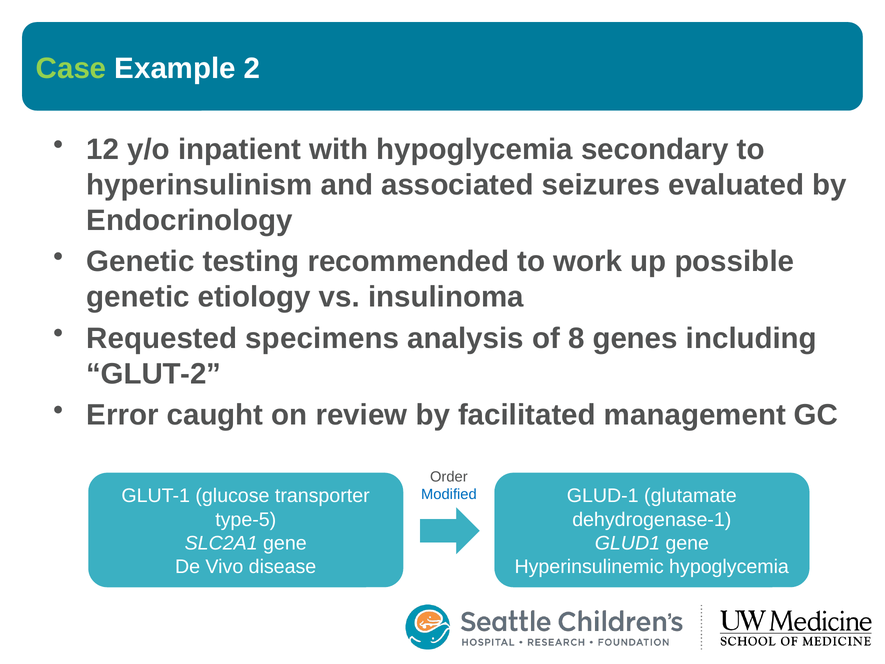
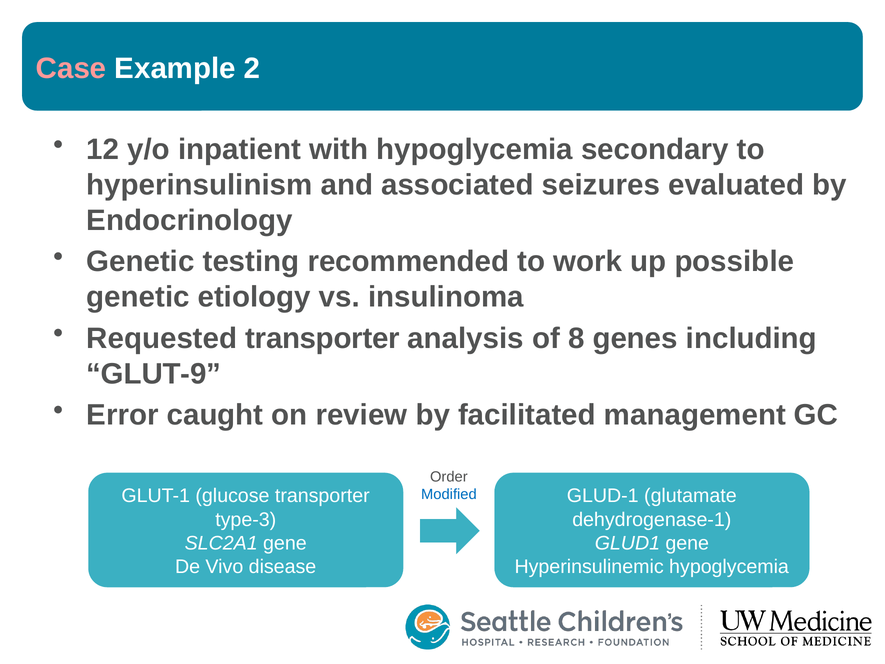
Case colour: light green -> pink (71, 68)
Requested specimens: specimens -> transporter (323, 338)
GLUT-2: GLUT-2 -> GLUT-9 (154, 374)
type-5: type-5 -> type-3 (246, 519)
